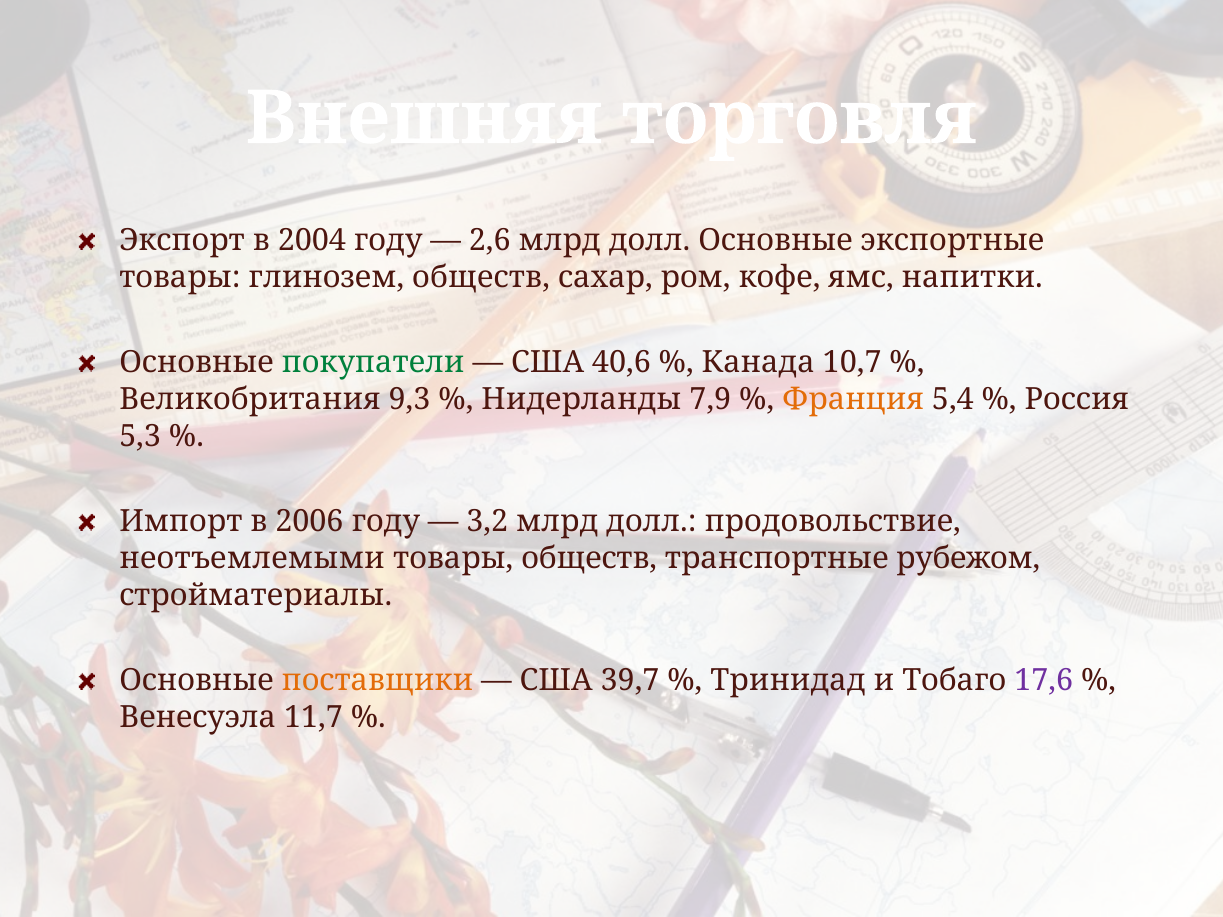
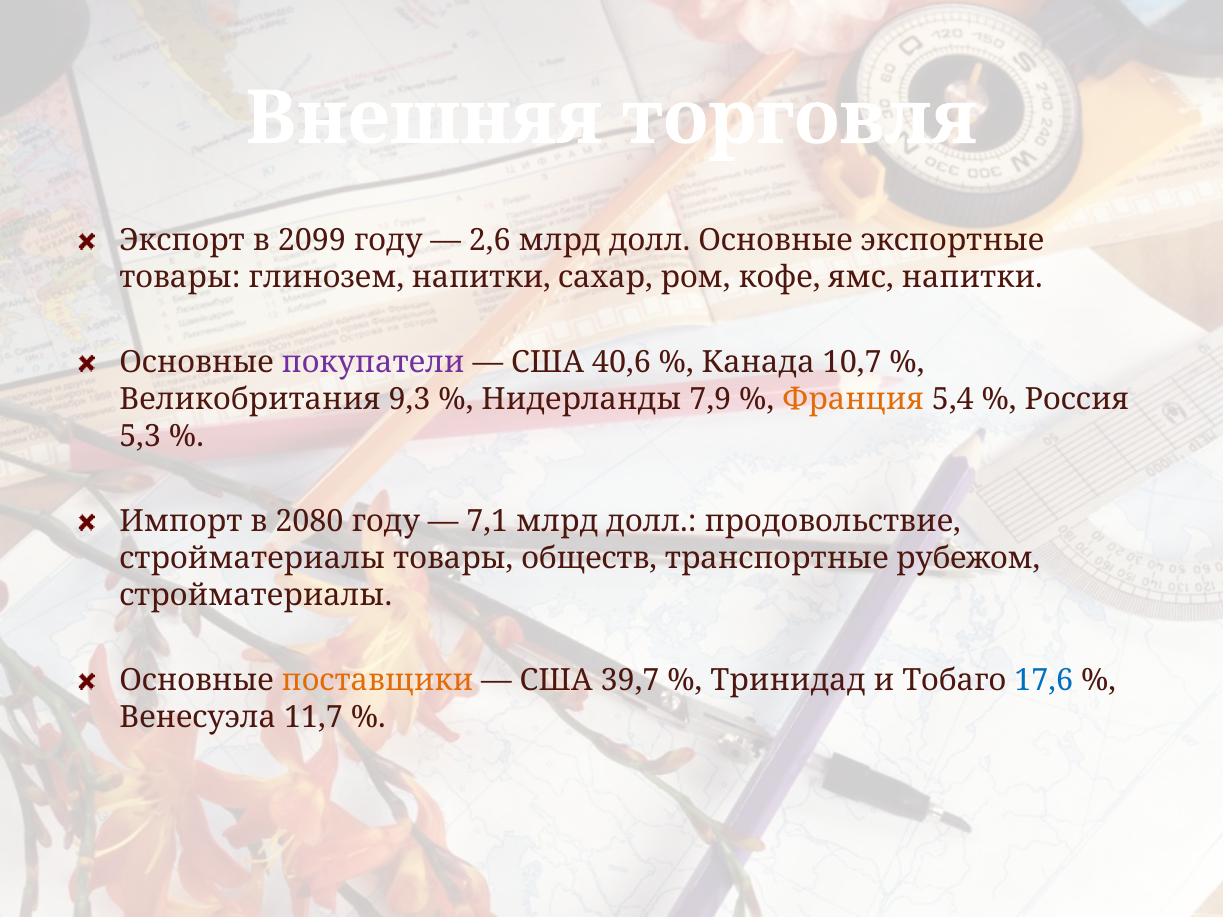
2004: 2004 -> 2099 (312, 241)
глинозем обществ: обществ -> напитки (481, 277)
покупатели colour: green -> purple (373, 363)
2006: 2006 -> 2080 (309, 522)
3,2: 3,2 -> 7,1 (487, 522)
неотъемлемыми: неотъемлемыми -> стройматериалы (252, 559)
17,6 colour: purple -> blue (1044, 681)
